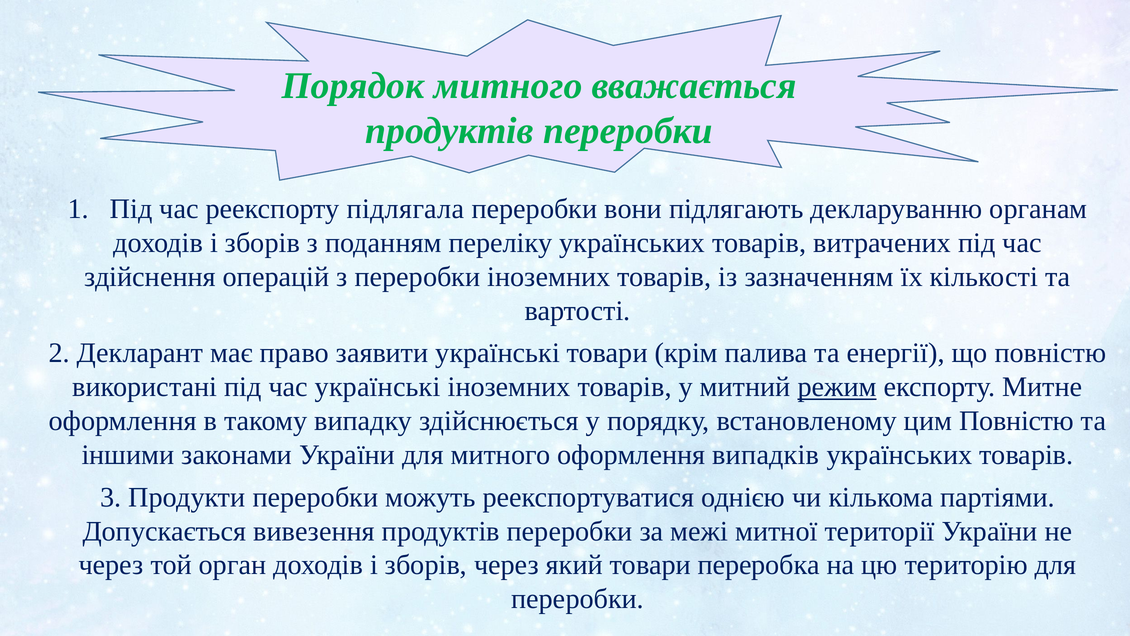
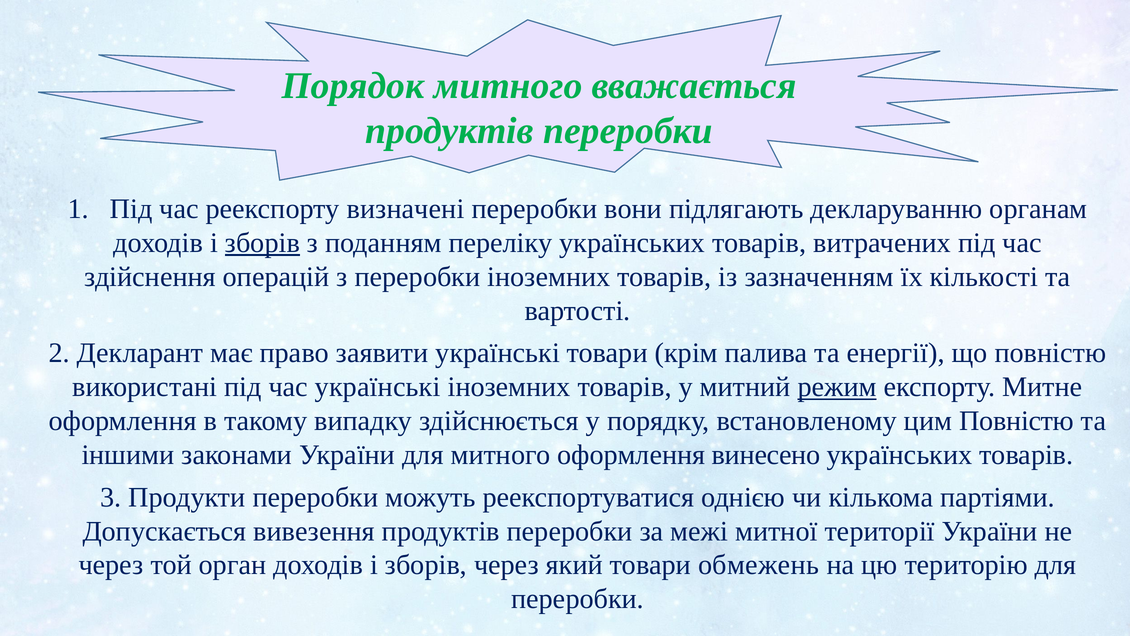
підлягала: підлягала -> визначені (406, 209)
зборів underline: none -> present (262, 243)
випадків: випадків -> винесено (766, 455)
переробка: переробка -> обмежень (758, 565)
